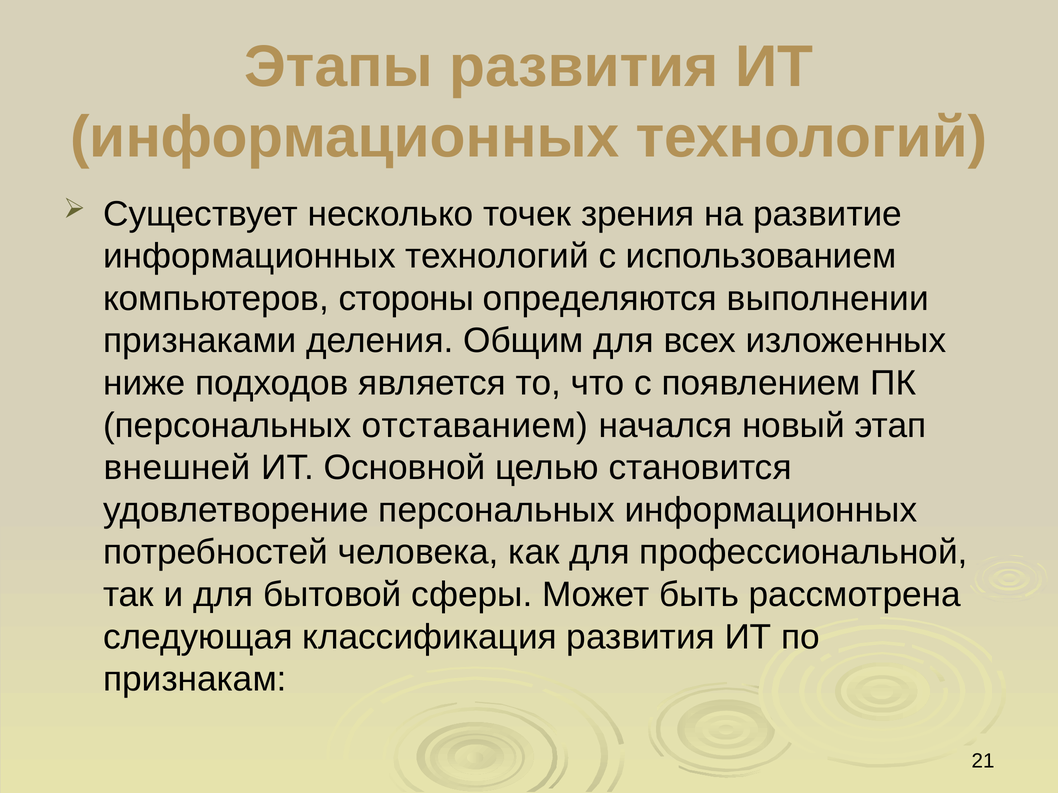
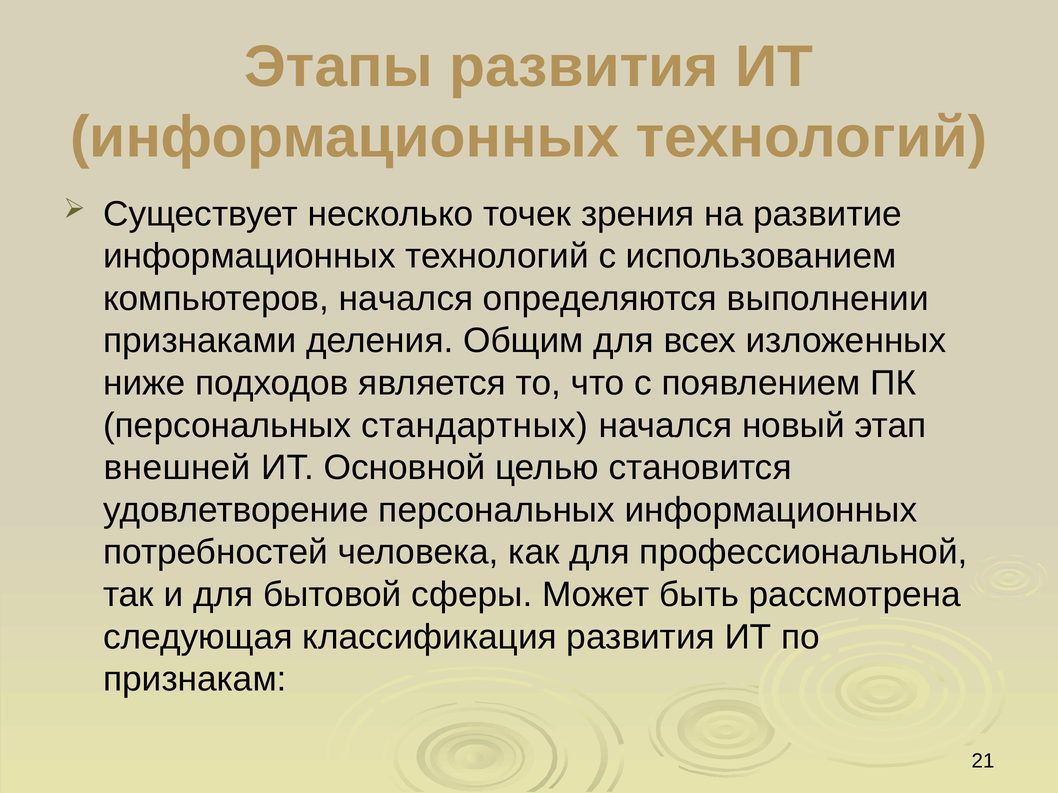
компьютеров стороны: стороны -> начался (406, 299)
отставанием: отставанием -> стандартных (475, 426)
